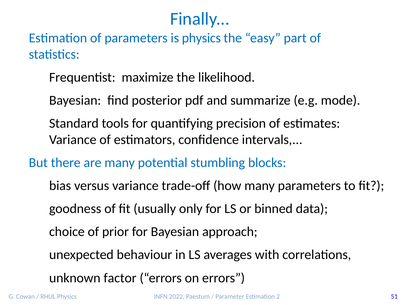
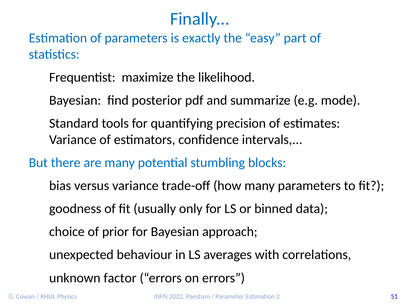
is physics: physics -> exactly (201, 38)
